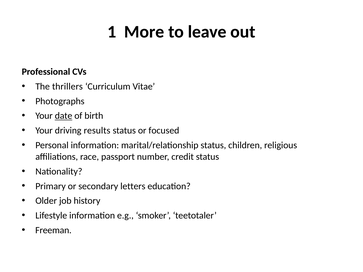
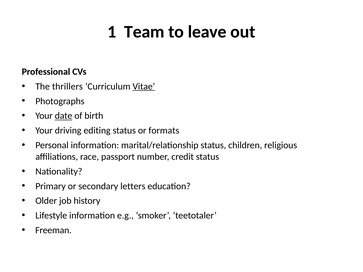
More: More -> Team (144, 32)
Vitae underline: none -> present (144, 86)
results: results -> editing (97, 131)
focused: focused -> formats (164, 131)
